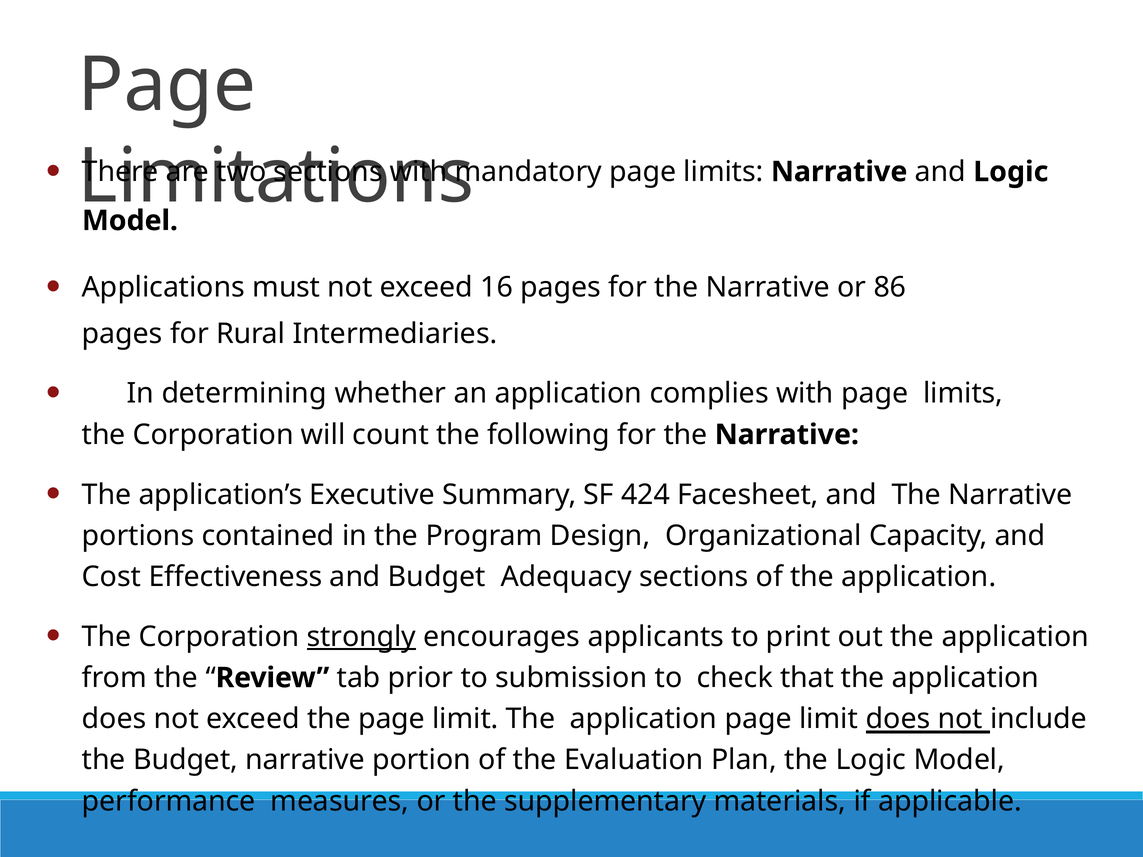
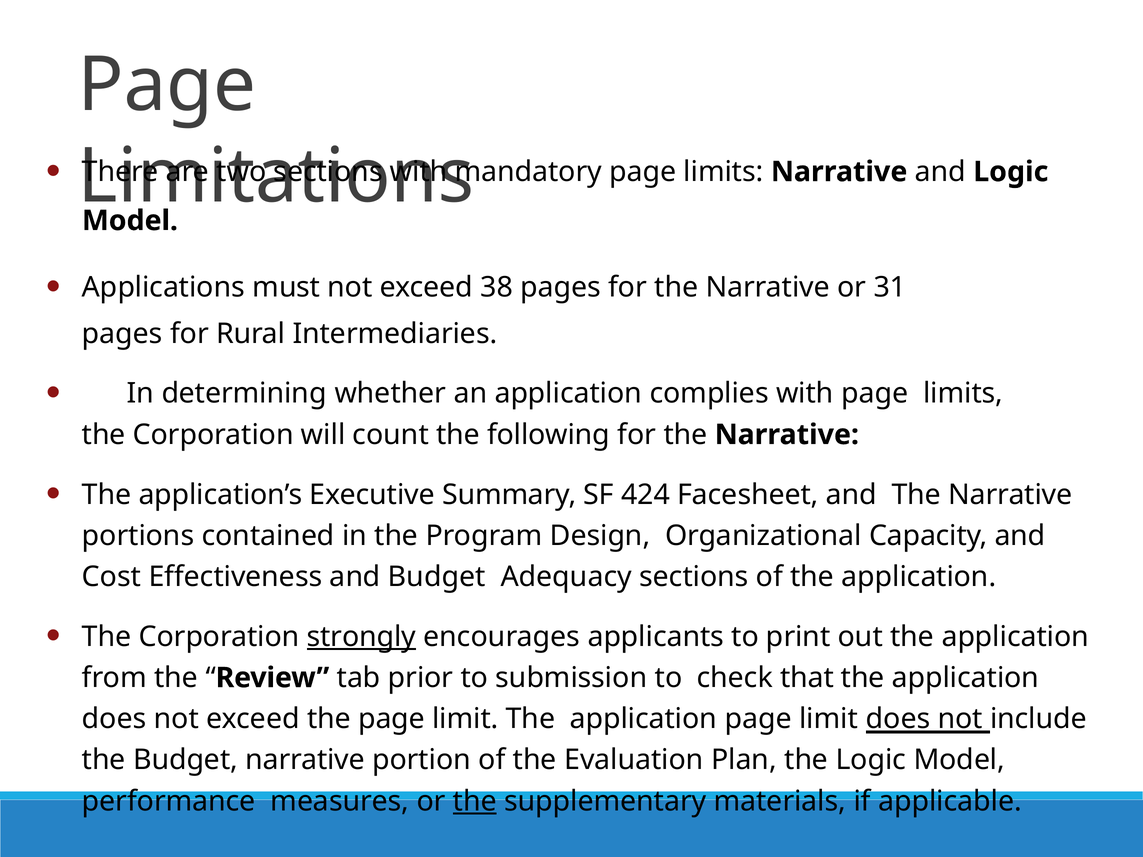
16: 16 -> 38 (497, 287)
86: 86 -> 31 (890, 287)
the underline: none -> present (475, 801)
